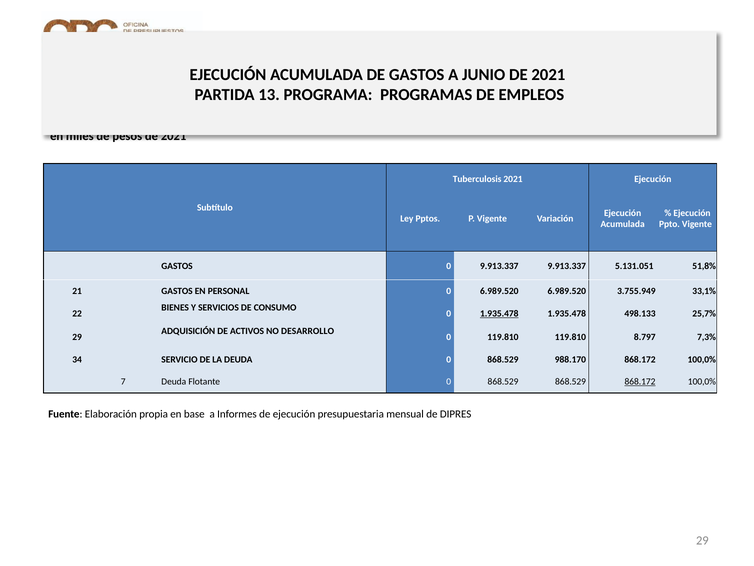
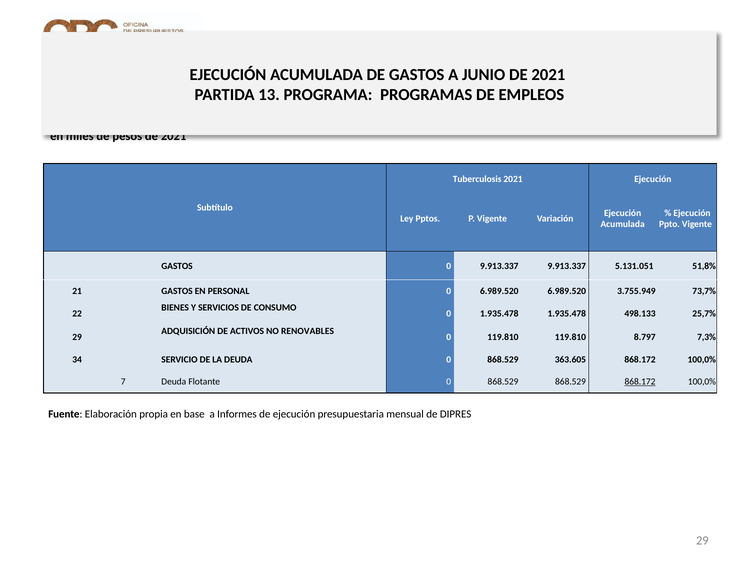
33,1%: 33,1% -> 73,7% (704, 291)
1.935.478 underline: present -> none (499, 313)
DESARROLLO: DESARROLLO -> RENOVABLES (308, 331)
988.170: 988.170 -> 363.605 (570, 359)
